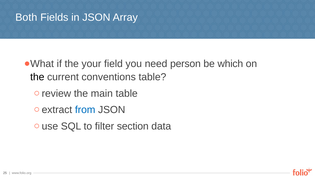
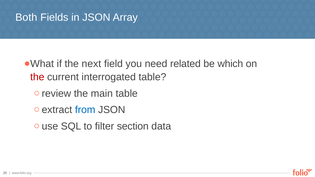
your: your -> next (91, 64)
person: person -> related (185, 64)
the colour: black -> red (37, 77)
conventions: conventions -> interrogated (109, 77)
